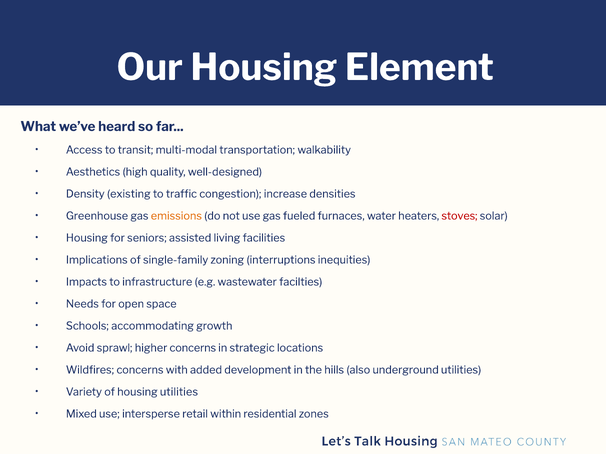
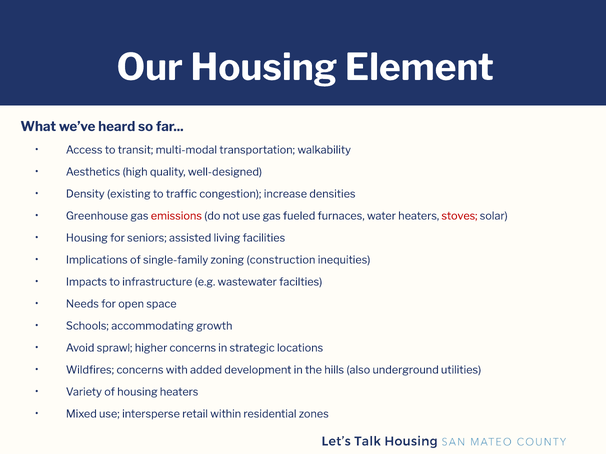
emissions colour: orange -> red (176, 216)
interruptions: interruptions -> construction (281, 260)
housing utilities: utilities -> heaters (179, 392)
